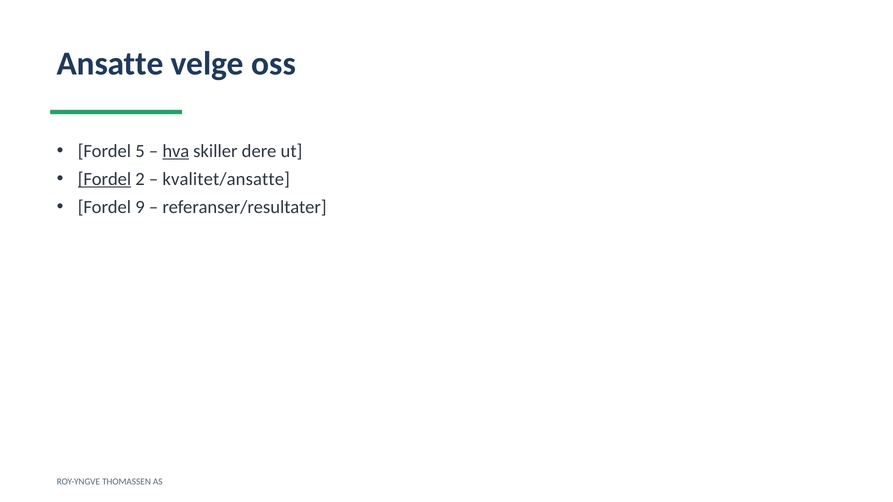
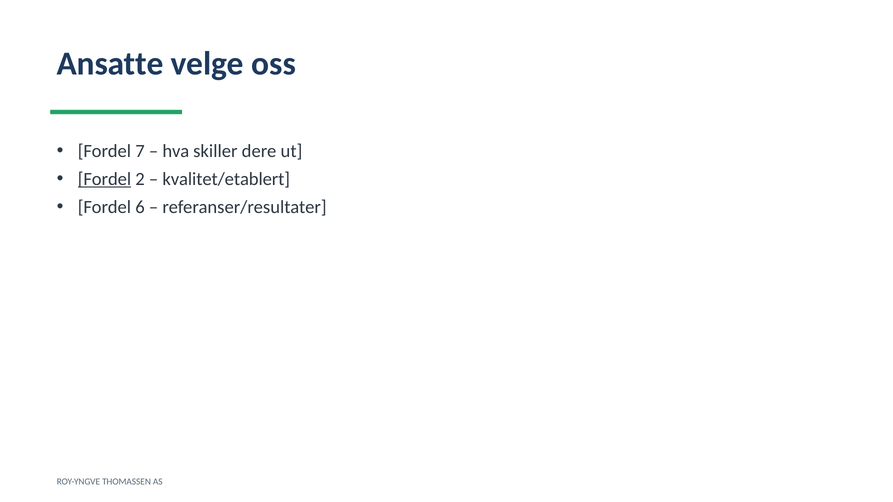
5: 5 -> 7 (140, 151)
hva underline: present -> none (176, 151)
kvalitet/ansatte: kvalitet/ansatte -> kvalitet/etablert (226, 179)
9: 9 -> 6 (140, 207)
